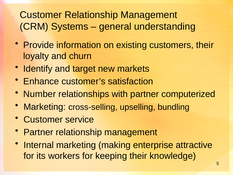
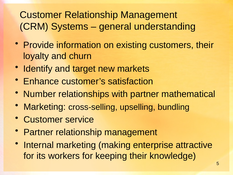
computerized: computerized -> mathematical (188, 94)
